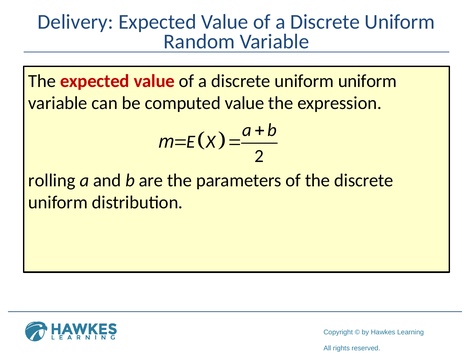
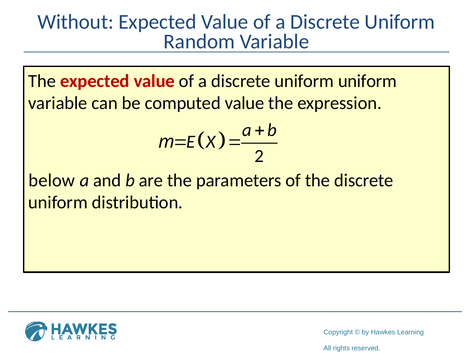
Delivery: Delivery -> Without (76, 22)
rolling: rolling -> below (52, 180)
